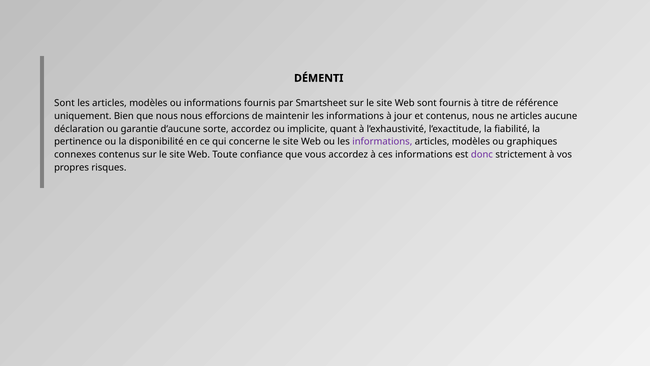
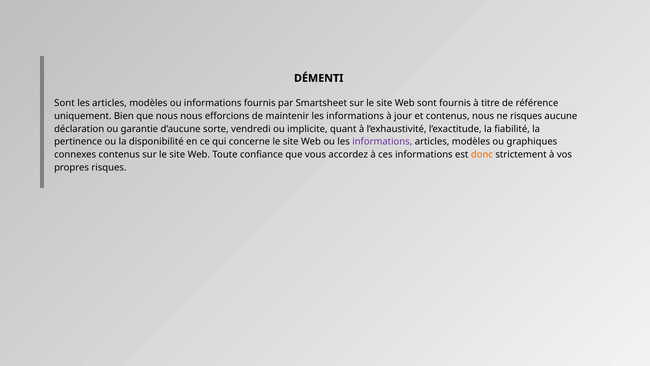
ne articles: articles -> risques (526, 116)
sorte accordez: accordez -> vendredi (251, 129)
donc colour: purple -> orange (482, 155)
